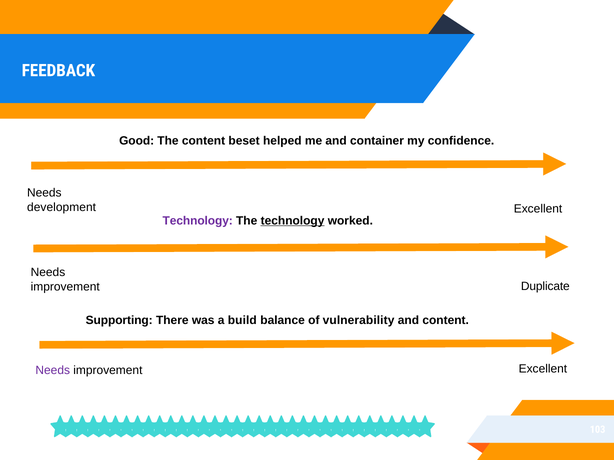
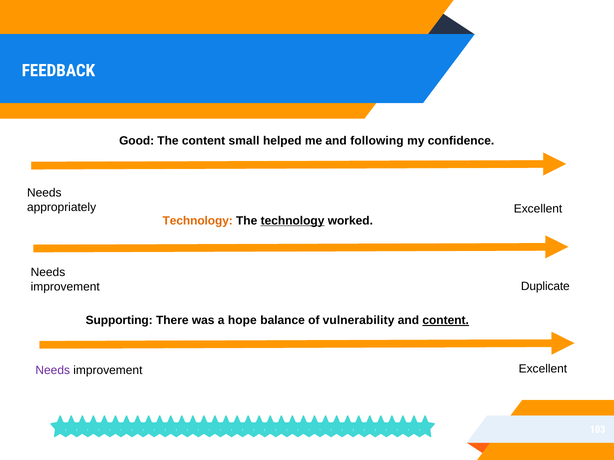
beset: beset -> small (244, 141)
container: container -> following (377, 141)
development: development -> appropriately (62, 207)
Technology colour: purple -> orange (198, 221)
build: build -> hope (242, 321)
content underline: none -> present (446, 321)
